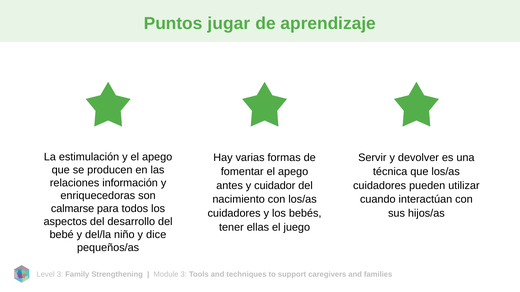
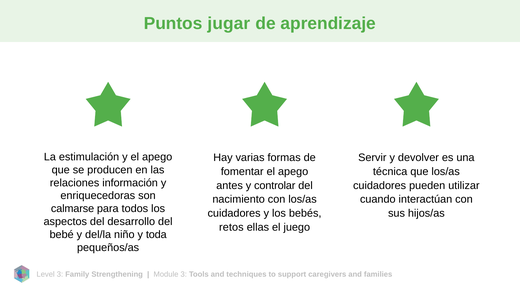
cuidador: cuidador -> controlar (275, 186)
tener: tener -> retos (231, 228)
dice: dice -> toda (156, 235)
